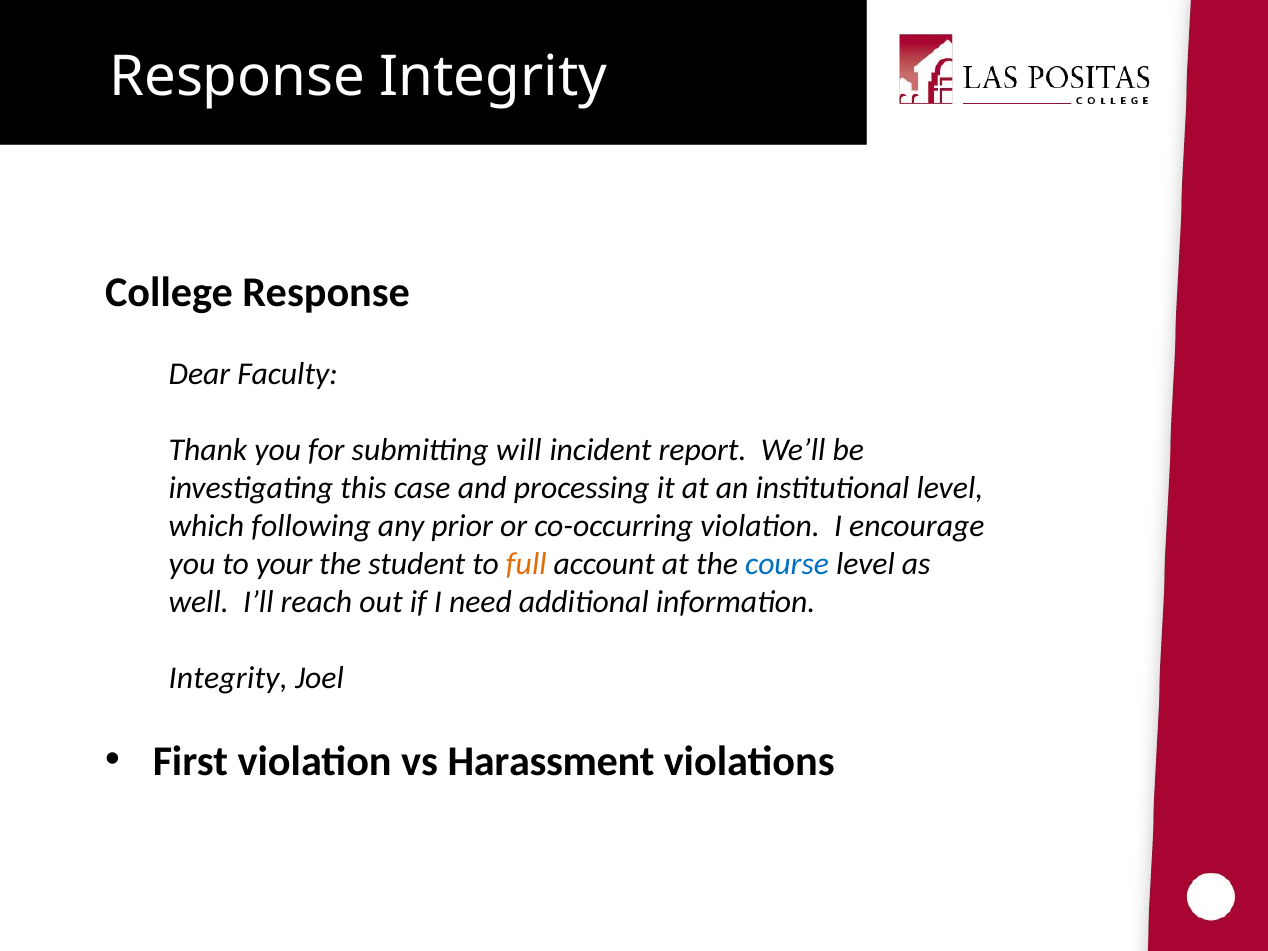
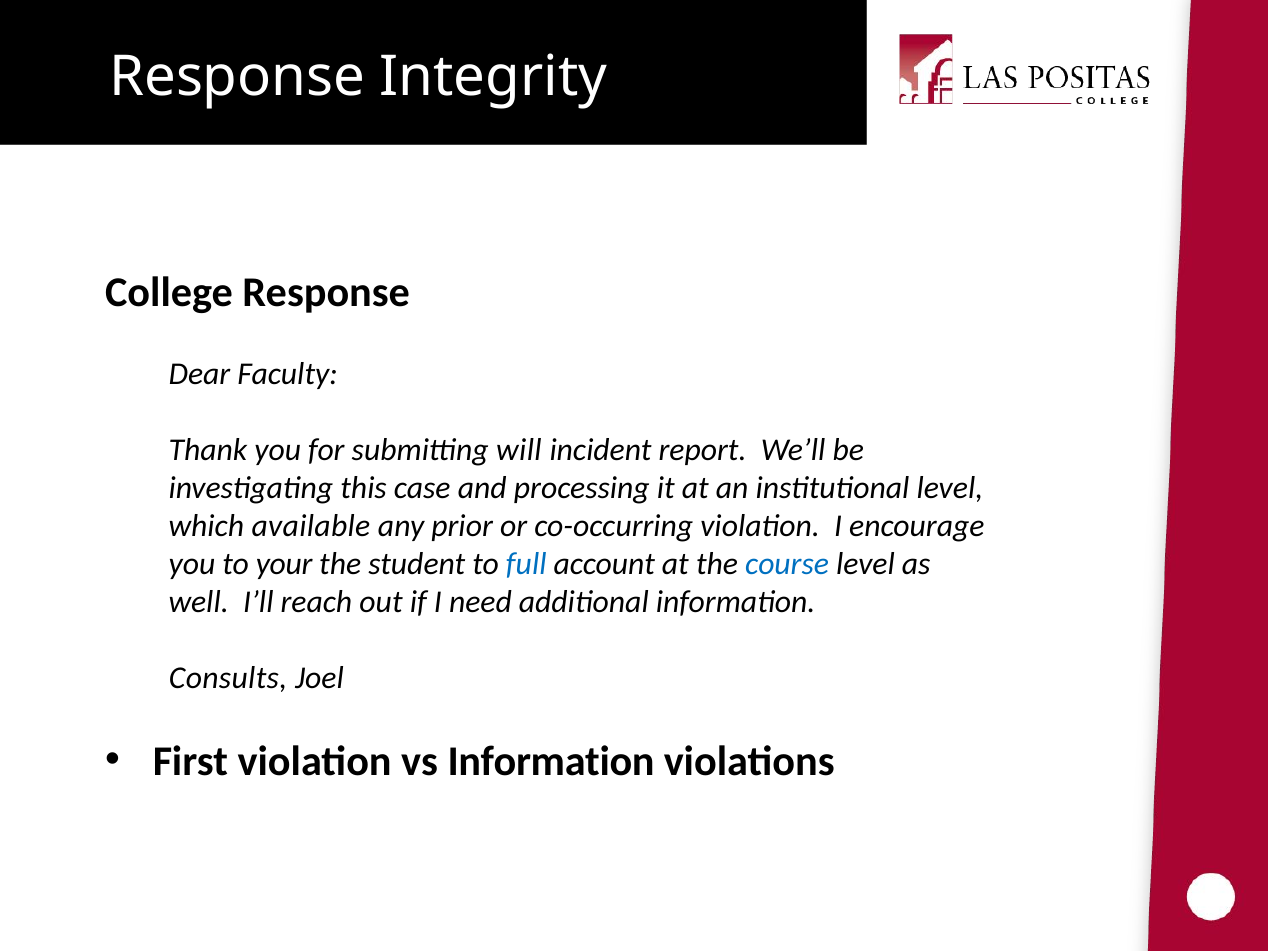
following: following -> available (311, 526)
full colour: orange -> blue (526, 564)
Integrity: Integrity -> Consults (228, 678)
vs Harassment: Harassment -> Information (551, 761)
